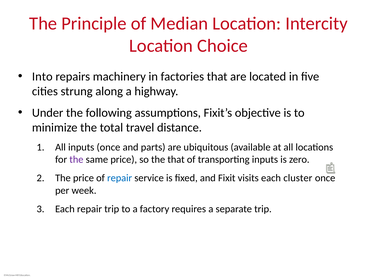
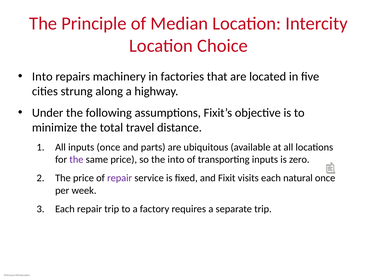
the that: that -> into (176, 160)
repair colour: blue -> purple (120, 178)
cluster: cluster -> natural (298, 178)
